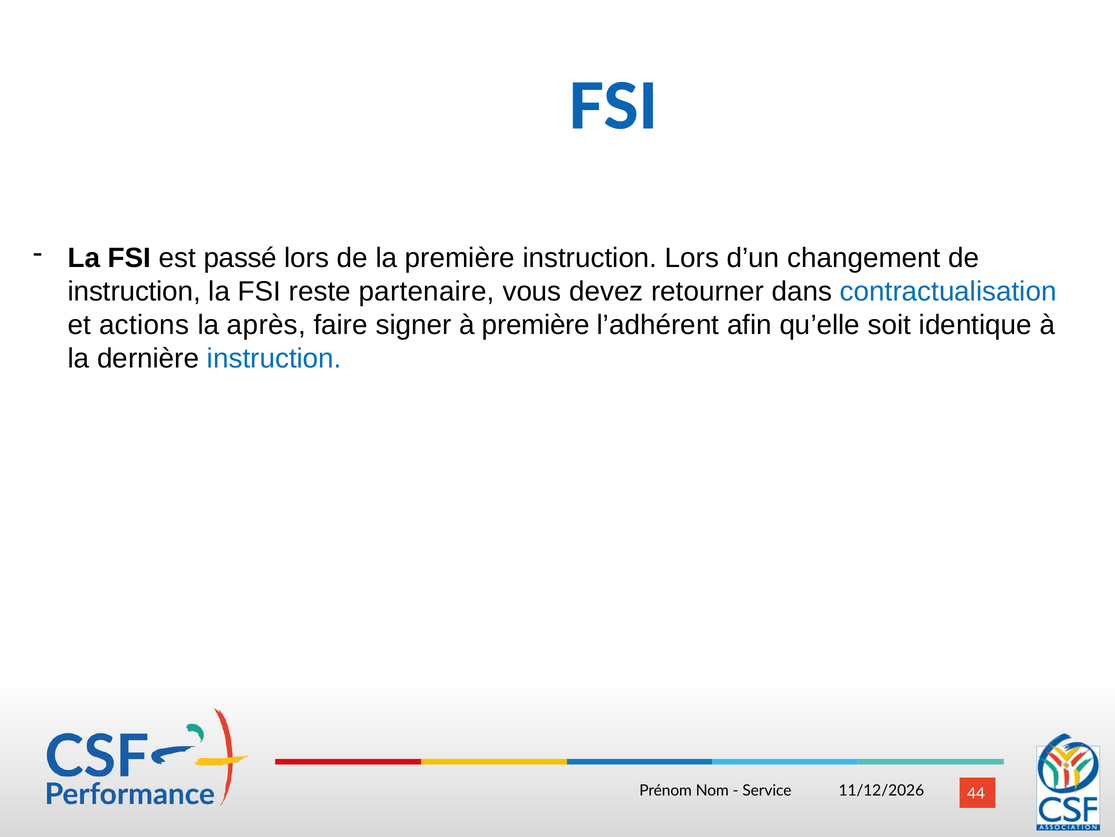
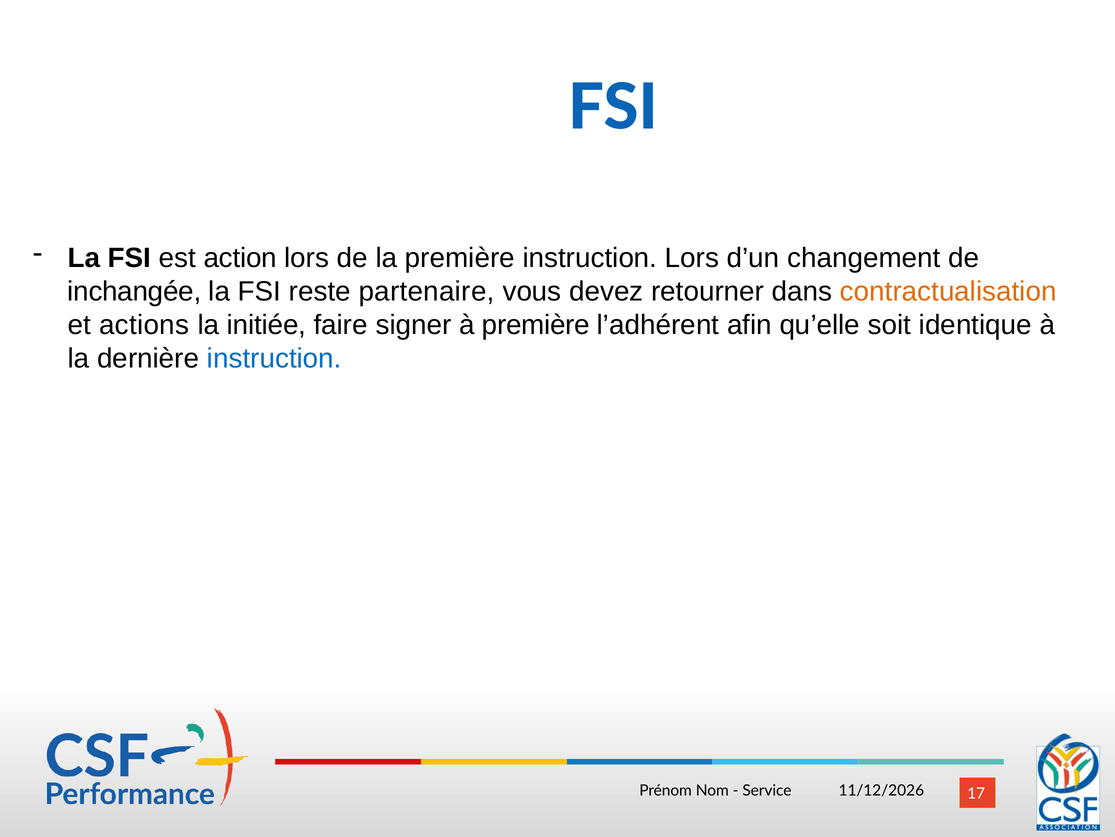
passé: passé -> action (240, 258)
instruction: instruction -> inchangée (134, 291)
contractualisation colour: blue -> orange (948, 291)
après: après -> initiée (267, 325)
44: 44 -> 17 (976, 793)
